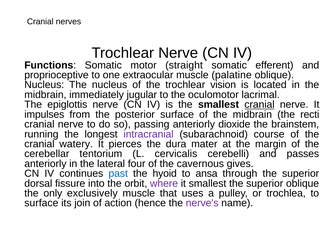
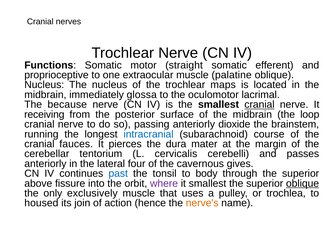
vision: vision -> maps (223, 85)
jugular: jugular -> glossa (142, 95)
epiglottis: epiglottis -> because (67, 105)
impulses: impulses -> receiving (44, 114)
recti: recti -> loop (310, 114)
intracranial colour: purple -> blue (149, 134)
watery: watery -> fauces (76, 144)
hyoid: hyoid -> tonsil (165, 174)
ansa: ansa -> body (207, 174)
dorsal: dorsal -> above (38, 183)
oblique underline: none -> present (303, 183)
surface: surface -> housed (41, 203)
nerve's colour: purple -> orange (202, 203)
